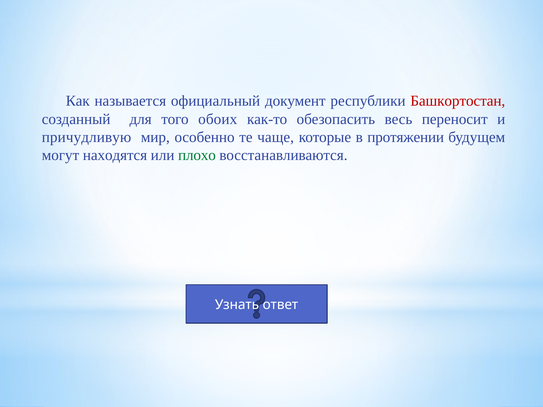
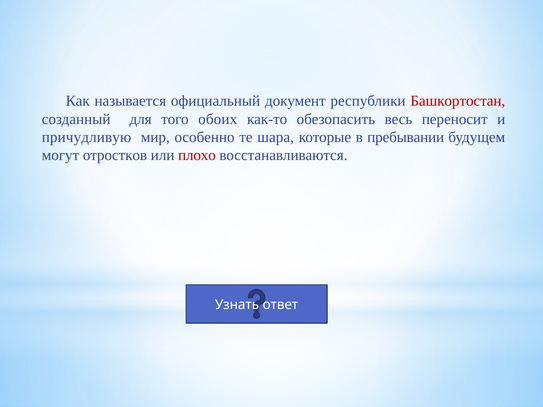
чаще: чаще -> шара (276, 137)
протяжении: протяжении -> пребывании (406, 137)
находятся: находятся -> отростков (115, 155)
плохо colour: green -> red (197, 155)
